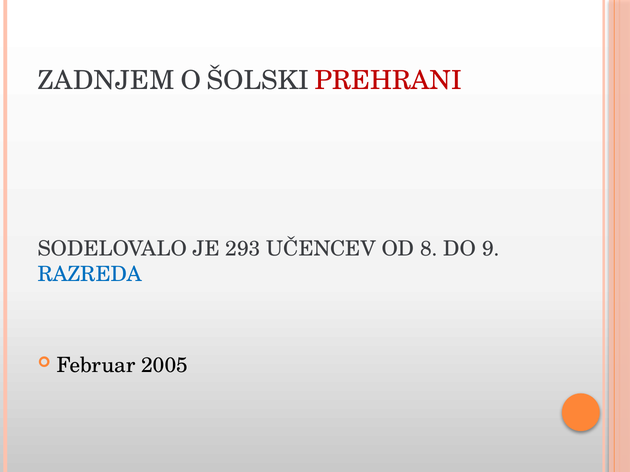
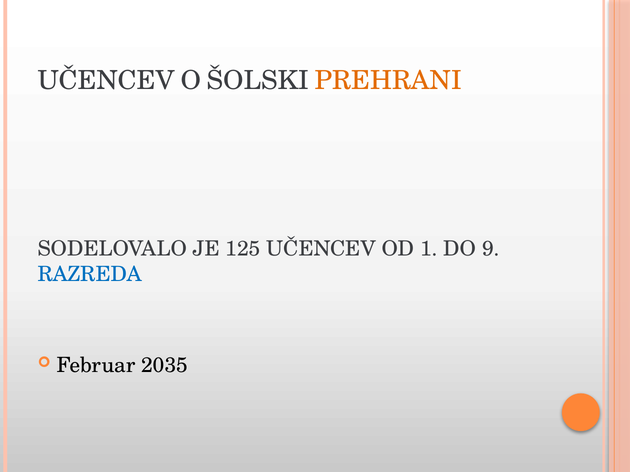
ZADNJEM: ZADNJEM -> UČENCEV (106, 81)
PREHRANI colour: red -> orange (388, 81)
293: 293 -> 125 (243, 249)
8: 8 -> 1 (429, 249)
2005: 2005 -> 2035 (165, 366)
